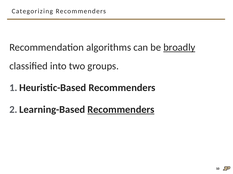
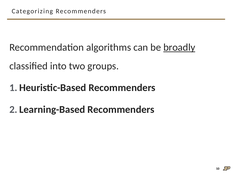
Recommenders underline: present -> none (121, 110)
